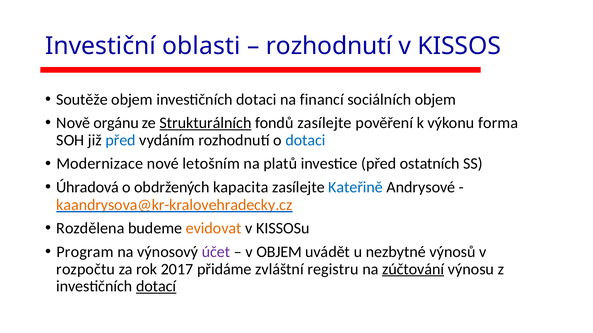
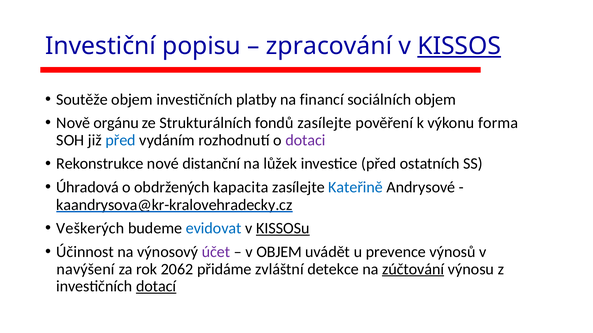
oblasti: oblasti -> popisu (202, 46)
rozhodnutí: rozhodnutí -> zpracování (329, 46)
KISSOS underline: none -> present (459, 46)
investičních dotaci: dotaci -> platby (256, 100)
Strukturálních underline: present -> none (206, 123)
dotaci colour: blue -> purple (305, 140)
Modernizace: Modernizace -> Rekonstrukce (100, 164)
letošním: letošním -> distanční (211, 164)
platů: platů -> lůžek (280, 164)
kaandrysova@kr-kralovehradecky.cz colour: orange -> black (174, 205)
Rozdělena: Rozdělena -> Veškerých (90, 229)
evidovat colour: orange -> blue (214, 229)
KISSOSu underline: none -> present (283, 229)
Program: Program -> Účinnost (85, 252)
nezbytné: nezbytné -> prevence (396, 252)
rozpočtu: rozpočtu -> navýšení (86, 270)
2017: 2017 -> 2062 (177, 270)
registru: registru -> detekce (333, 270)
